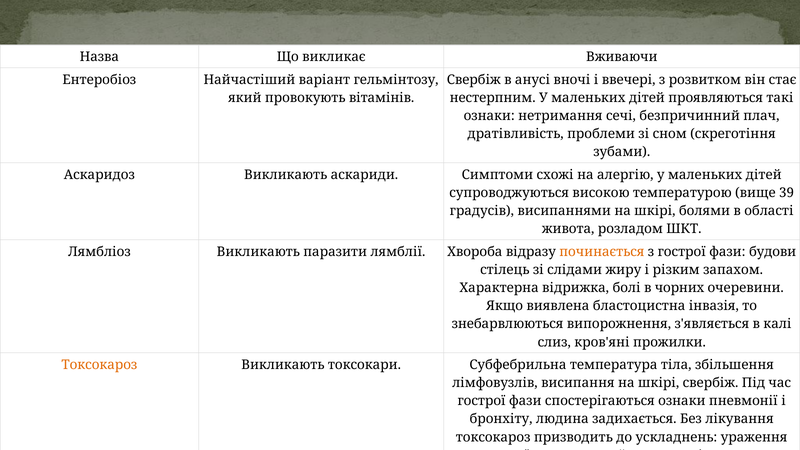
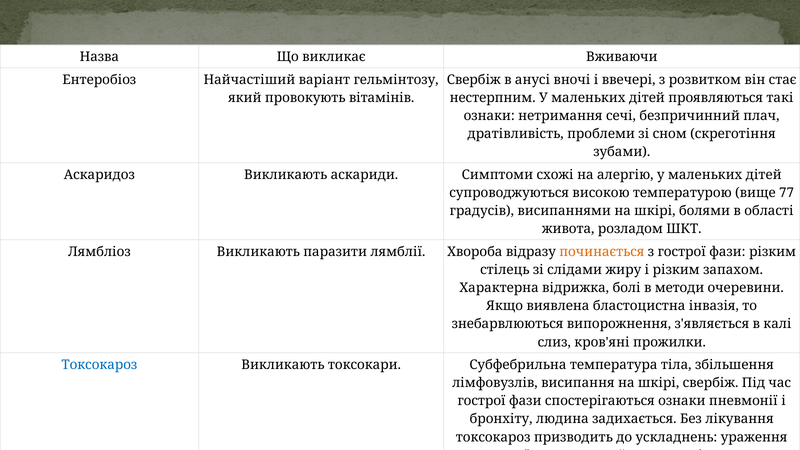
39: 39 -> 77 (787, 193)
фази будови: будови -> різким (773, 252)
чорних: чорних -> методи (680, 288)
Токсокароз colour: orange -> blue (99, 365)
